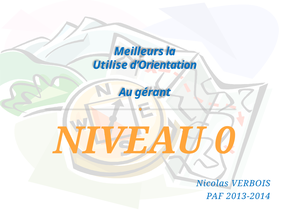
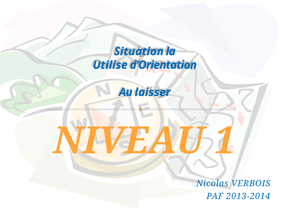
Meilleurs: Meilleurs -> Situation (139, 51)
gérant: gérant -> laisser (153, 92)
0: 0 -> 1 (224, 141)
